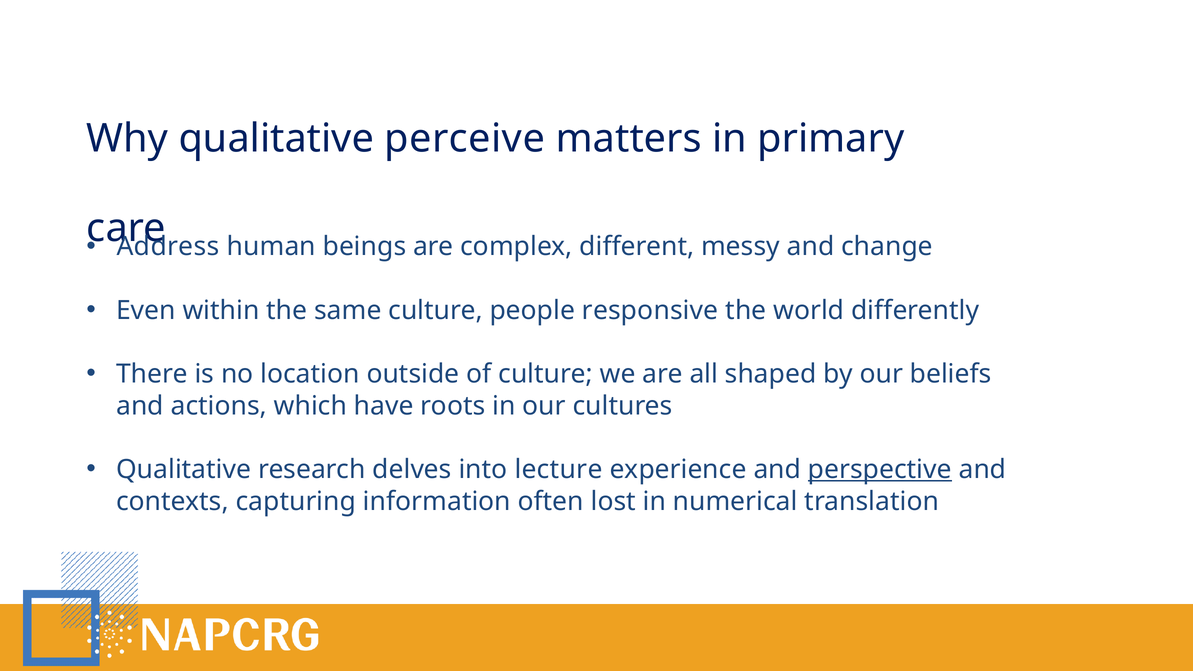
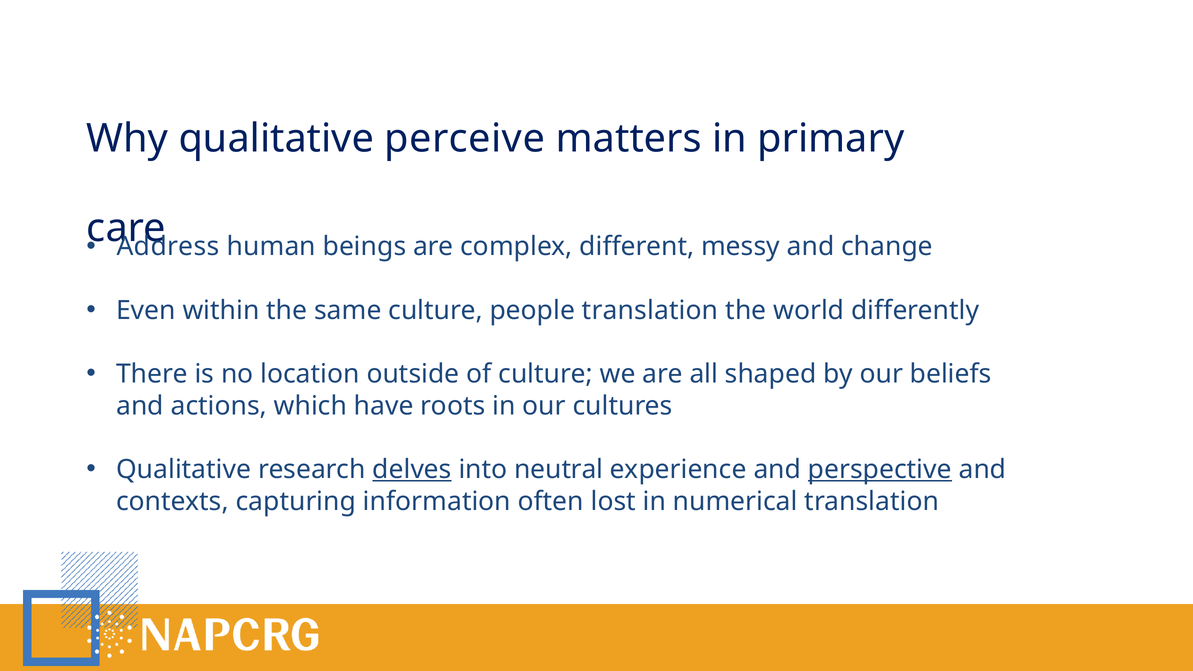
people responsive: responsive -> translation (650, 310)
delves underline: none -> present (412, 470)
lecture: lecture -> neutral (559, 470)
